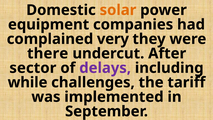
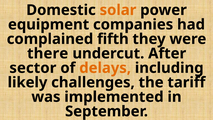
very: very -> fifth (113, 39)
delays colour: purple -> orange (105, 68)
while: while -> likely (28, 82)
